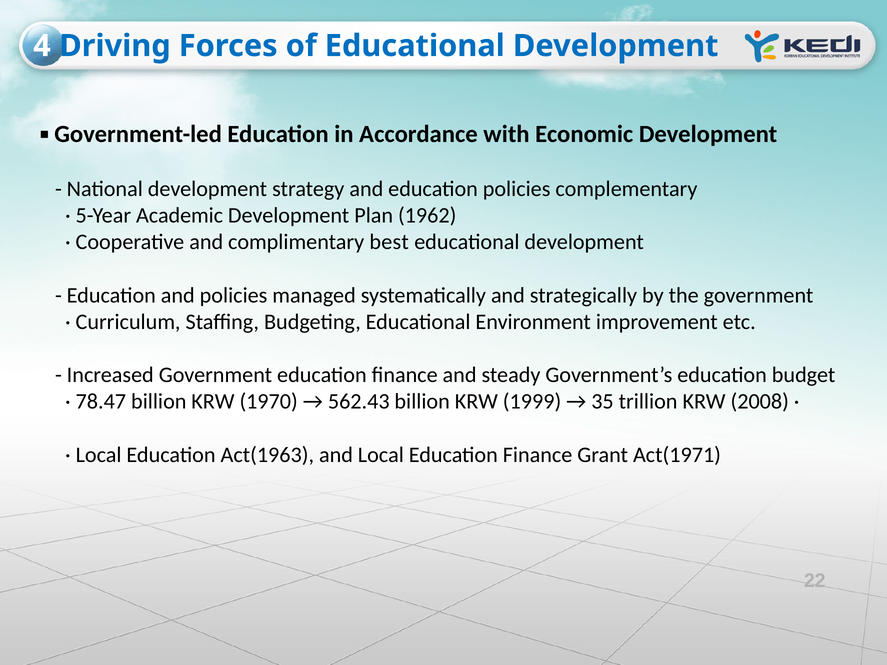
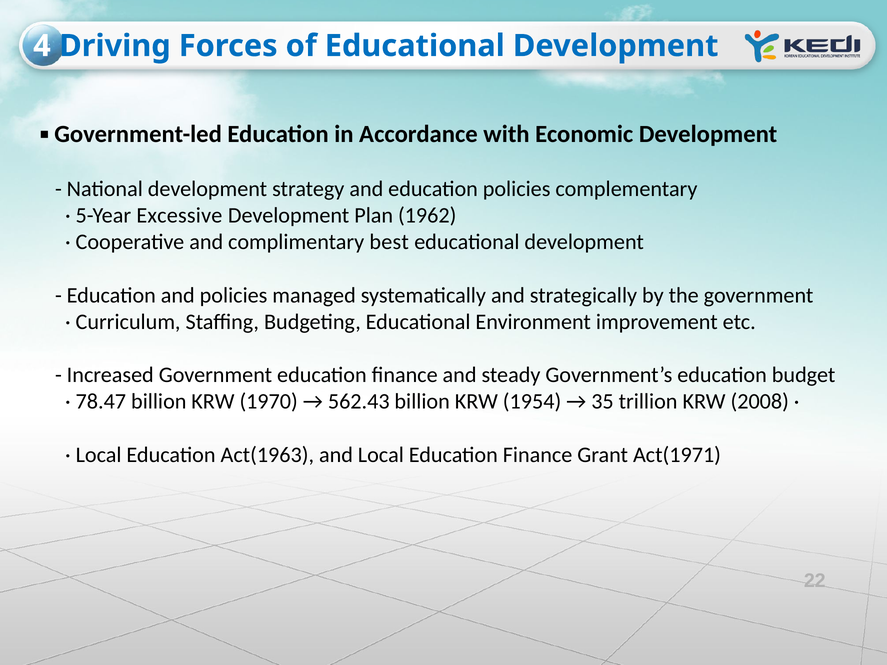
Academic: Academic -> Excessive (179, 216)
1999: 1999 -> 1954 (532, 402)
